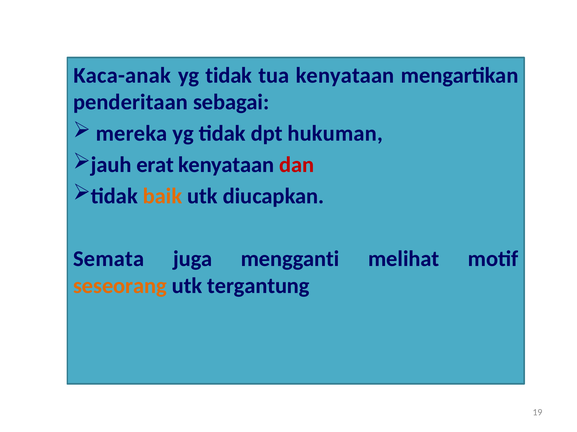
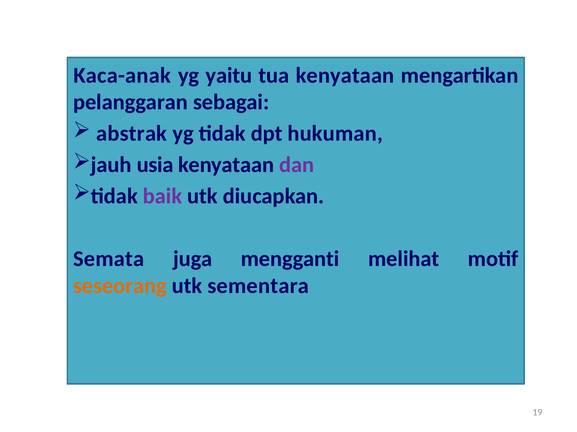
tidak: tidak -> yaitu (229, 76)
penderitaan: penderitaan -> pelanggaran (131, 102)
mereka: mereka -> abstrak (132, 134)
erat: erat -> usia (155, 165)
dan colour: red -> purple (297, 165)
baik colour: orange -> purple (162, 197)
tergantung: tergantung -> sementara (258, 286)
